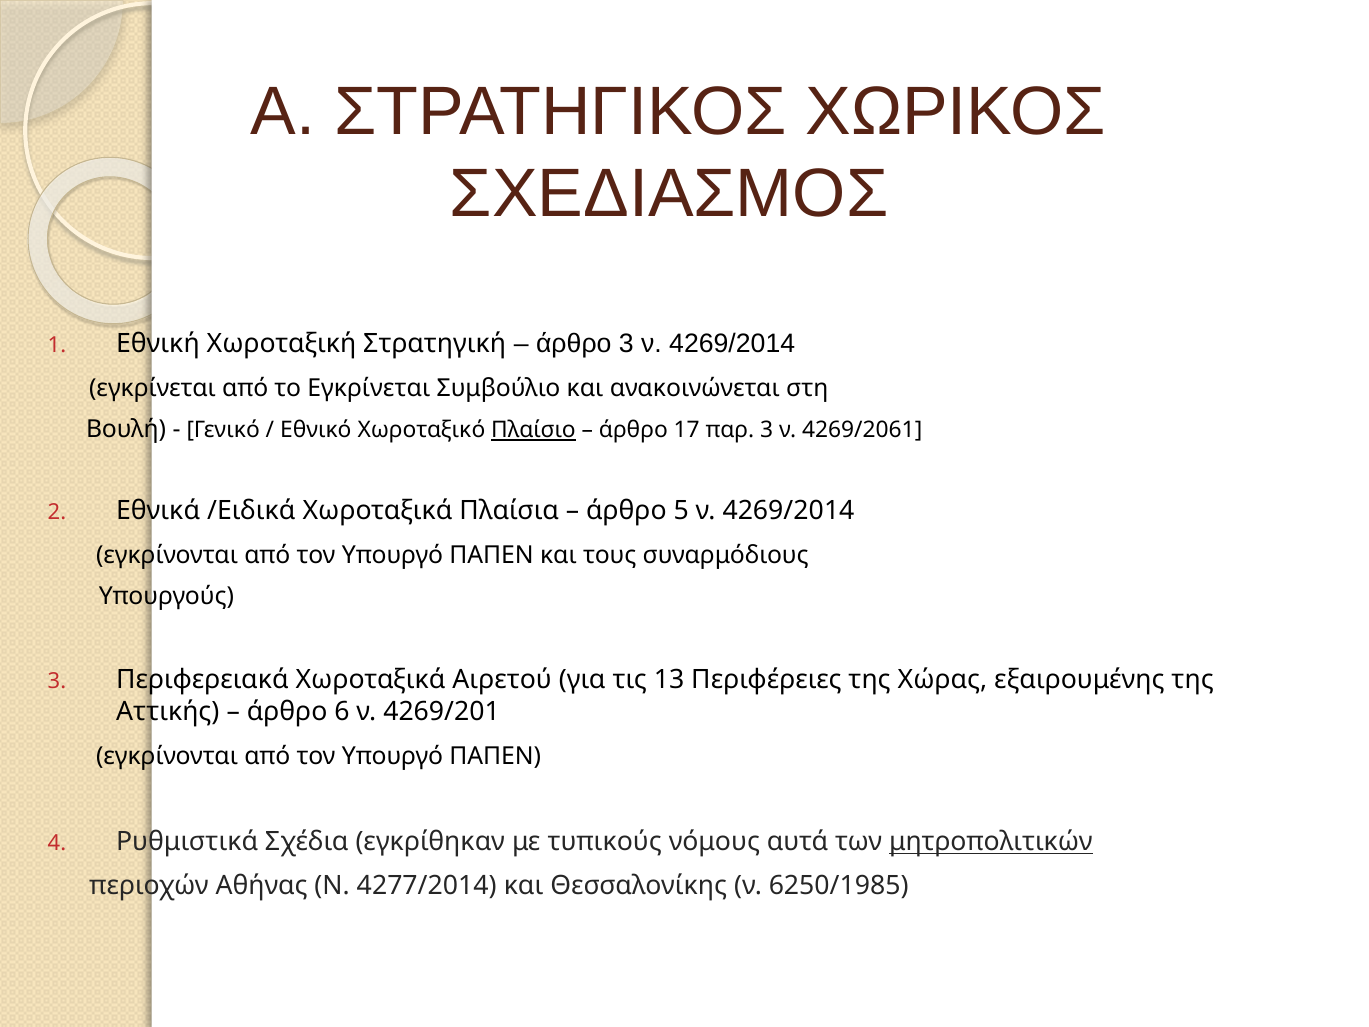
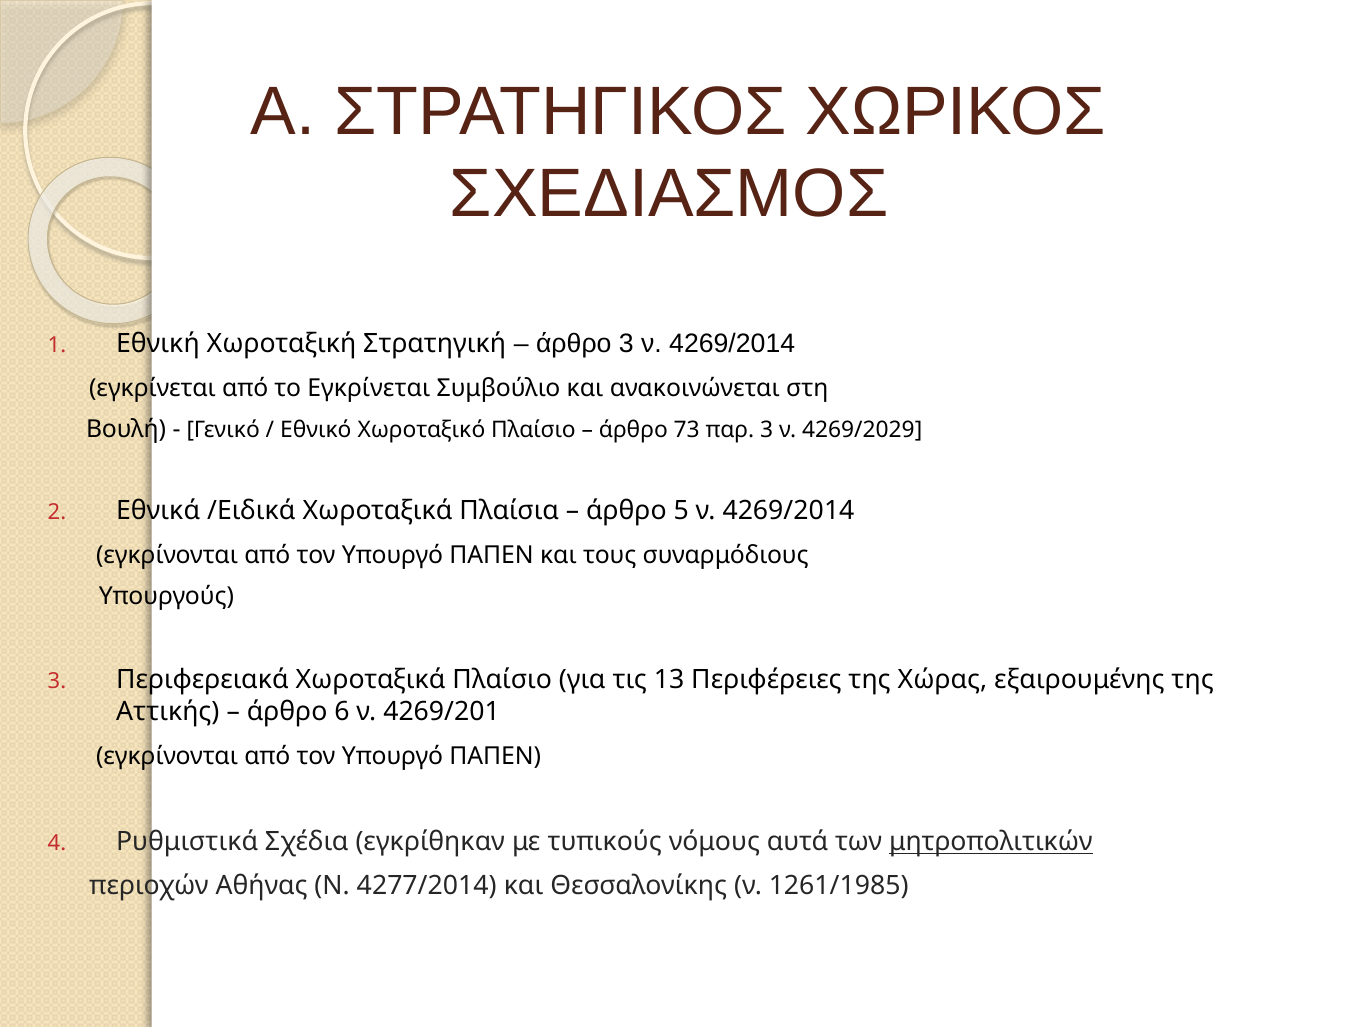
Πλαίσιο underline: present -> none (533, 430)
17: 17 -> 73 (687, 430)
4269/2061: 4269/2061 -> 4269/2029 (862, 430)
Χωροταξικά Αιρετού: Αιρετού -> Πλαίσιο (502, 680)
6250/1985: 6250/1985 -> 1261/1985 (839, 885)
